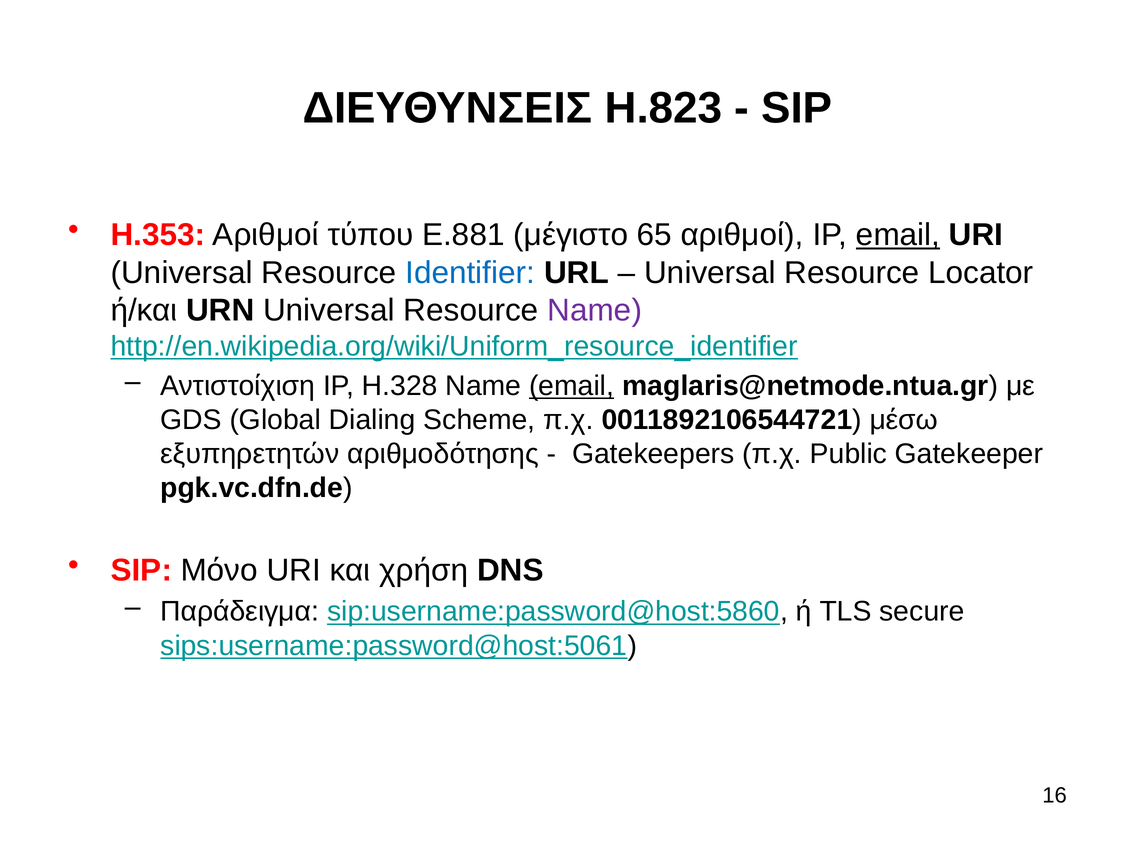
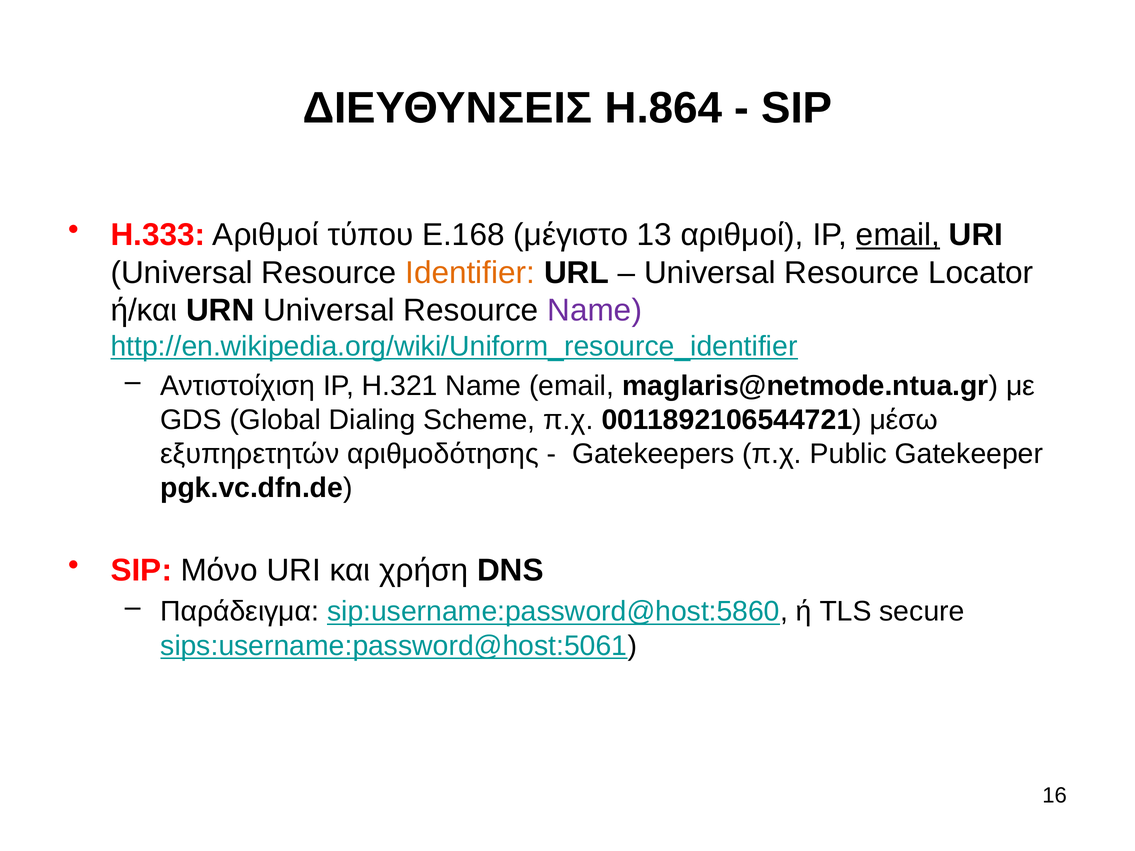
H.823: H.823 -> H.864 (663, 108)
Η.353: Η.353 -> Η.333 (158, 235)
Ε.881: Ε.881 -> Ε.168 (463, 235)
65: 65 -> 13 (654, 235)
Identifier colour: blue -> orange (470, 273)
H.328: H.328 -> H.321 (400, 386)
email underline: present -> none (572, 386)
